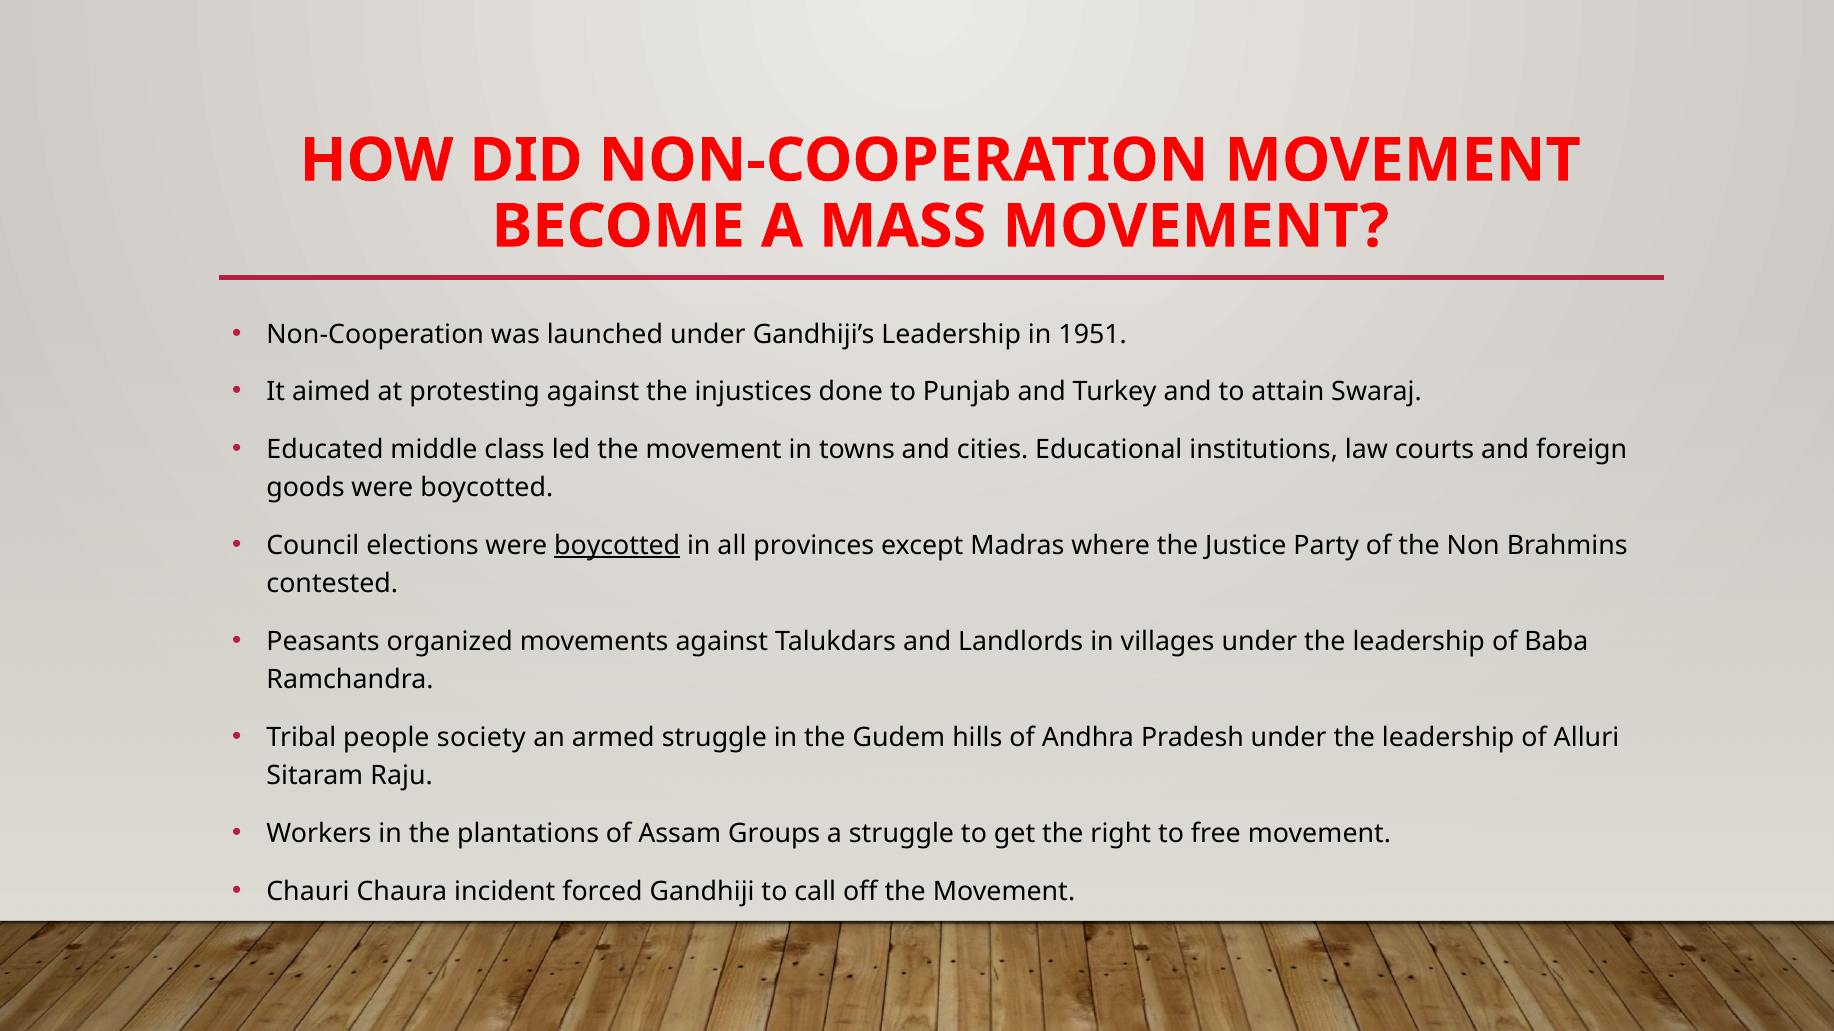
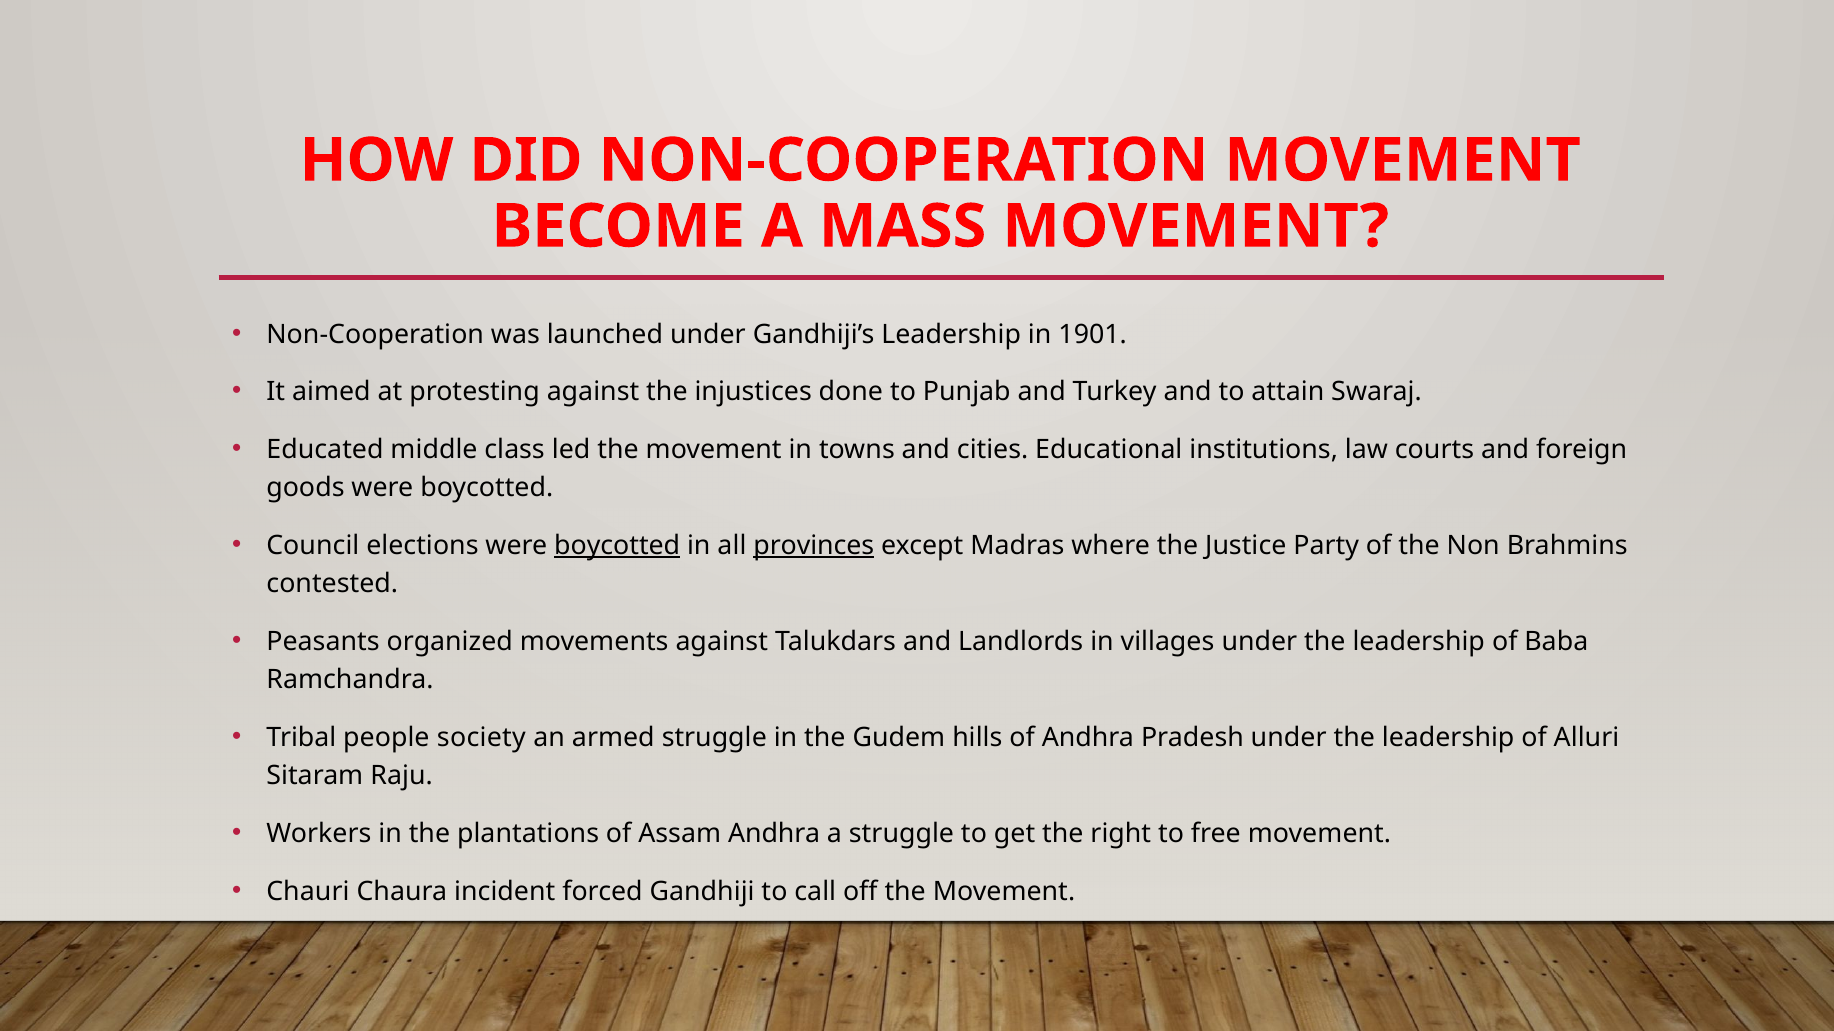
1951: 1951 -> 1901 (1093, 334)
provinces underline: none -> present (814, 546)
Assam Groups: Groups -> Andhra (774, 834)
